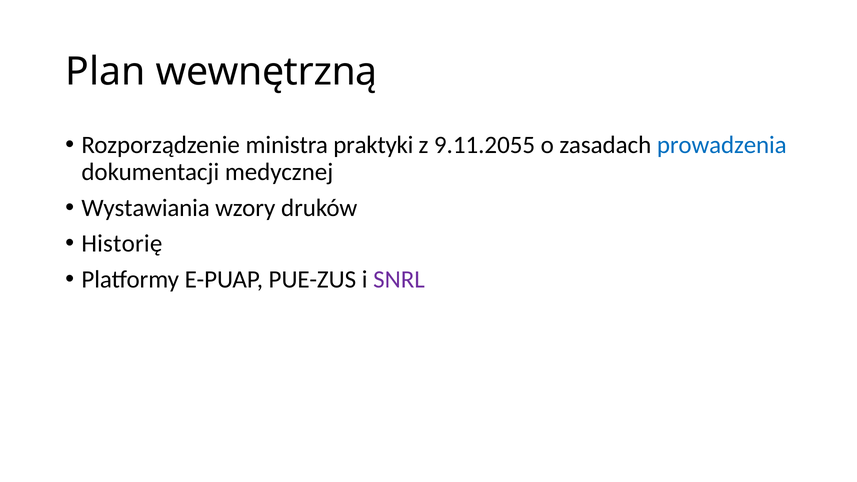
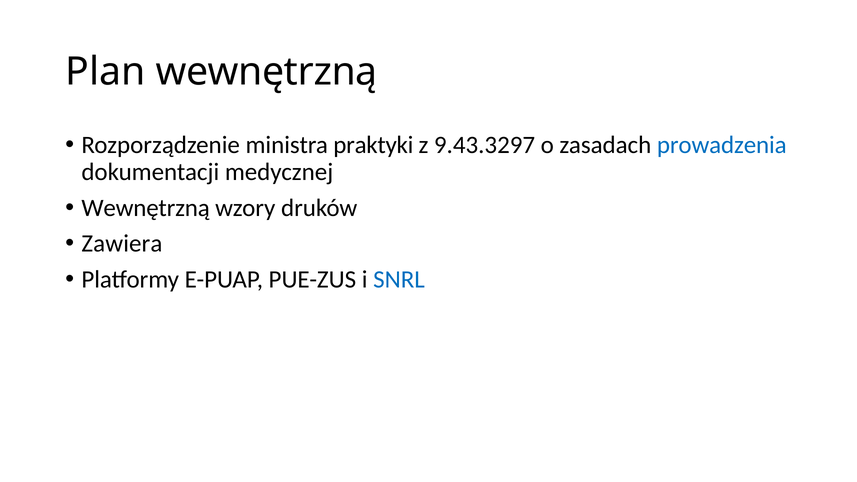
9.11.2055: 9.11.2055 -> 9.43.3297 (485, 145)
Wystawiania: Wystawiania -> Wewnętrzną (146, 208)
Historię: Historię -> Zawiera (122, 244)
SNRL colour: purple -> blue (399, 280)
